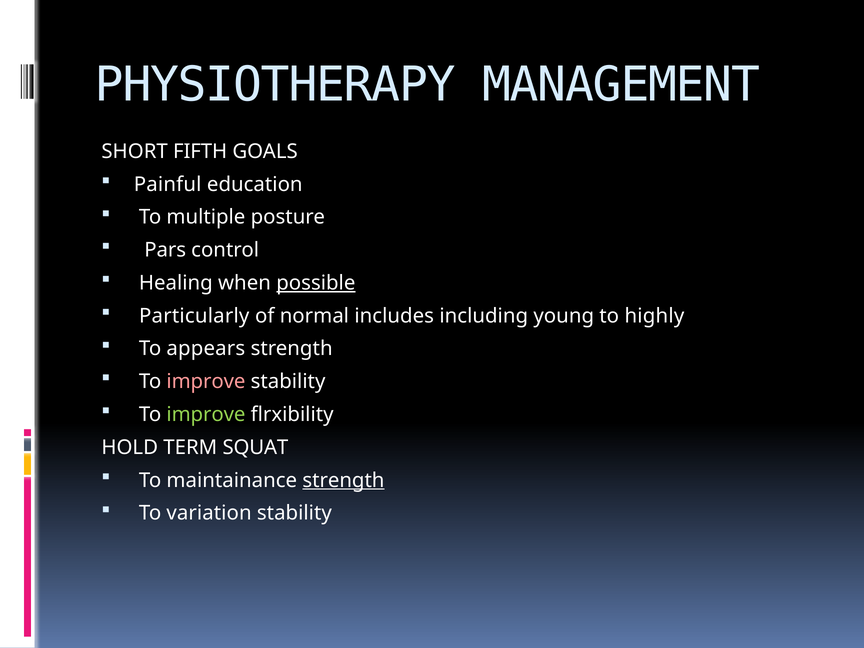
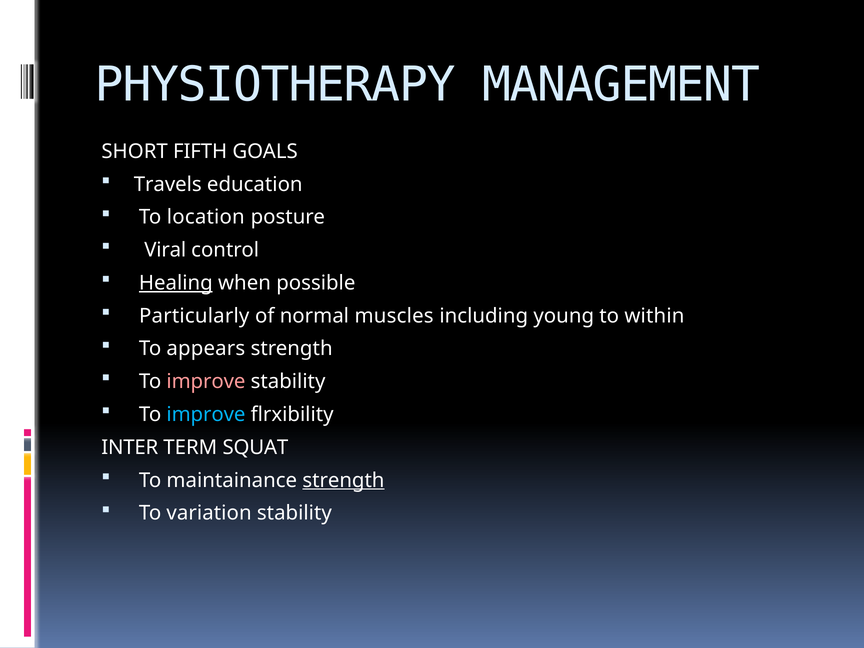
Painful: Painful -> Travels (168, 184)
multiple: multiple -> location (206, 217)
Pars: Pars -> Viral (165, 250)
Healing underline: none -> present (176, 283)
possible underline: present -> none (316, 283)
includes: includes -> muscles (394, 316)
highly: highly -> within (654, 316)
improve colour: light green -> light blue (206, 415)
HOLD: HOLD -> INTER (130, 447)
